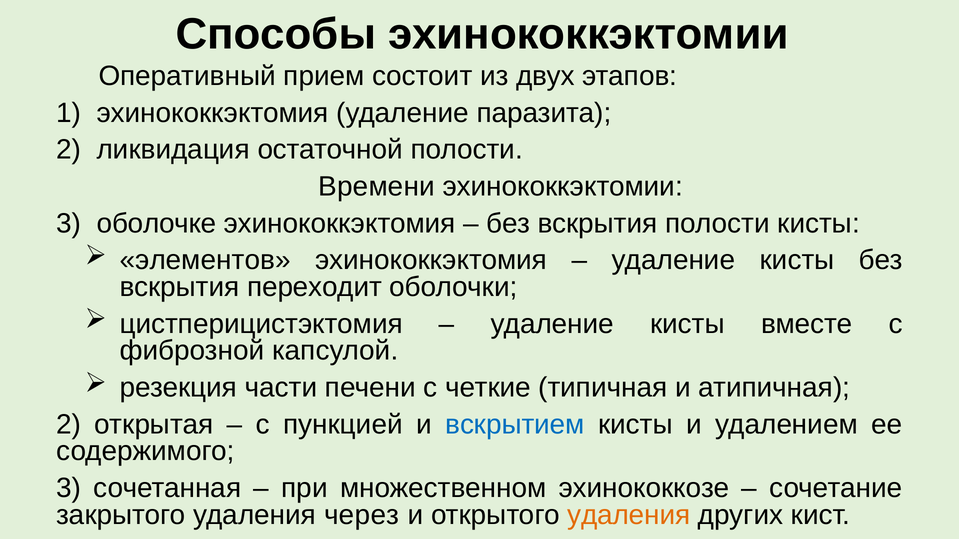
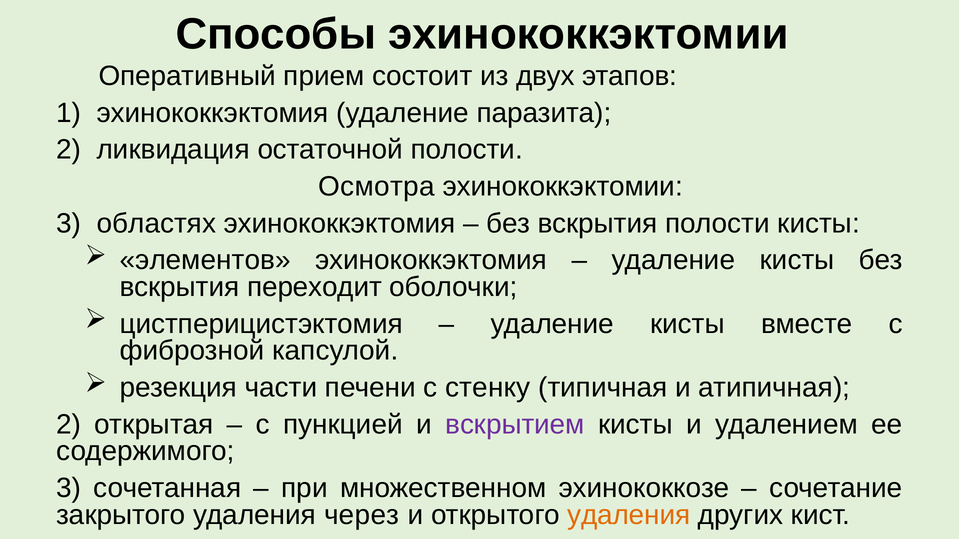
Времени: Времени -> Осмотра (377, 187)
оболочке: оболочке -> областях (156, 224)
четкие: четкие -> стенку (488, 388)
вскрытием colour: blue -> purple (515, 425)
